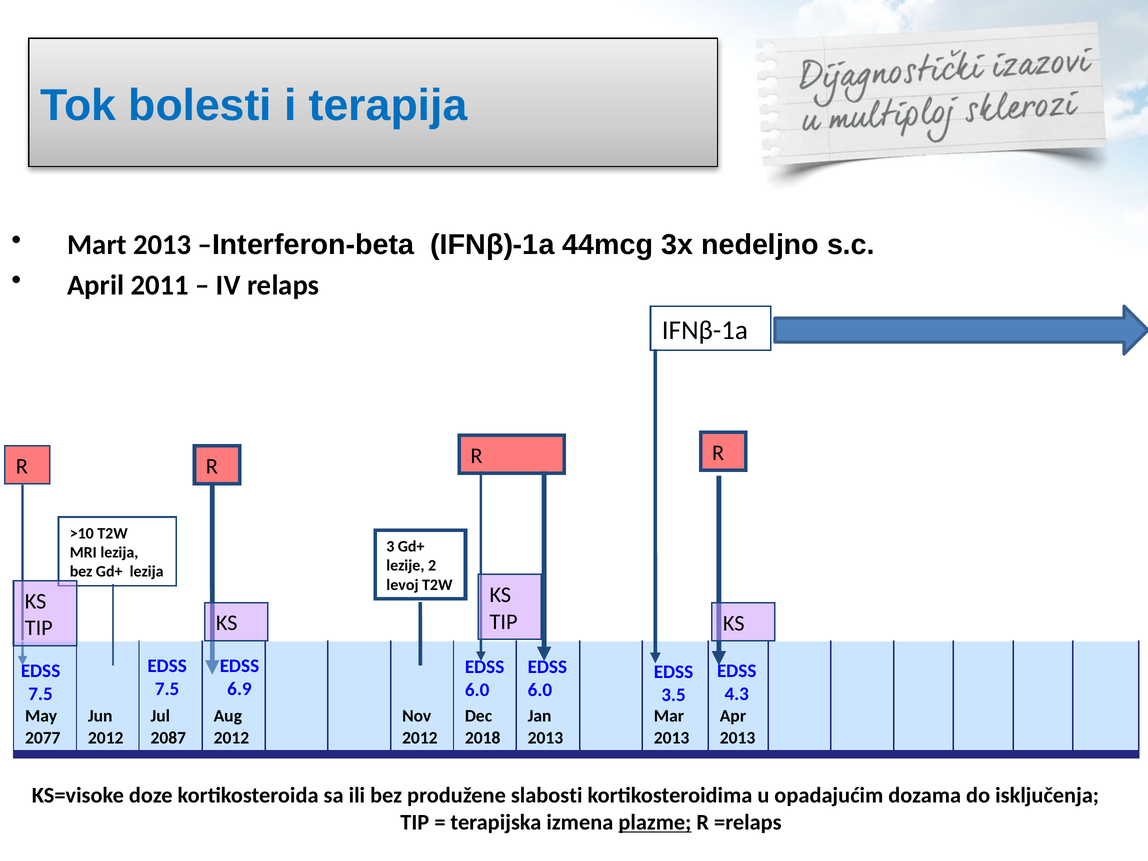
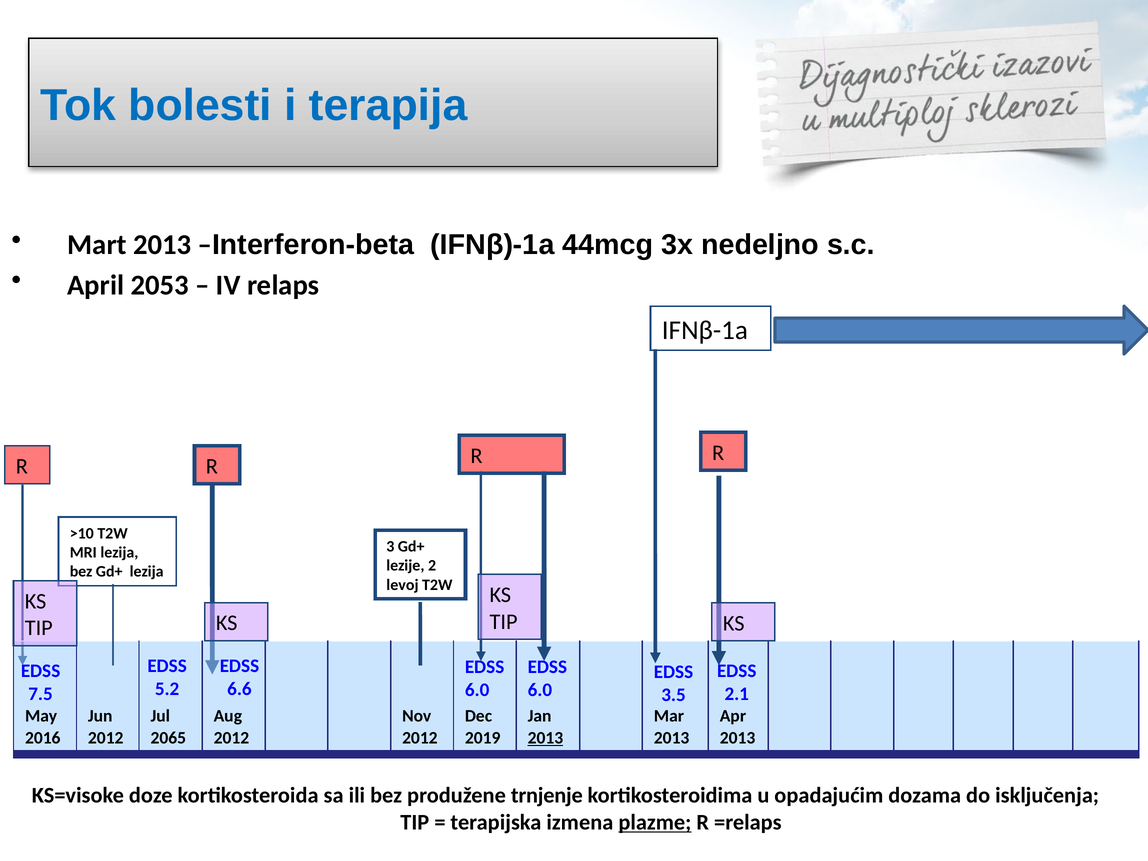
2011: 2011 -> 2053 (160, 285)
7.5: 7.5 -> 5.2 (167, 689)
6.9: 6.9 -> 6.6 (239, 689)
4.3: 4.3 -> 2.1 (737, 694)
2077: 2077 -> 2016 (43, 738)
2087: 2087 -> 2065 (168, 738)
2018: 2018 -> 2019 (483, 738)
2013 underline: none -> present (545, 738)
slabosti: slabosti -> trnjenje (547, 796)
